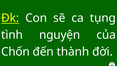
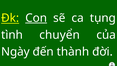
Con underline: none -> present (36, 18)
nguyện: nguyện -> chuyển (60, 35)
Chốn: Chốn -> Ngày (15, 52)
